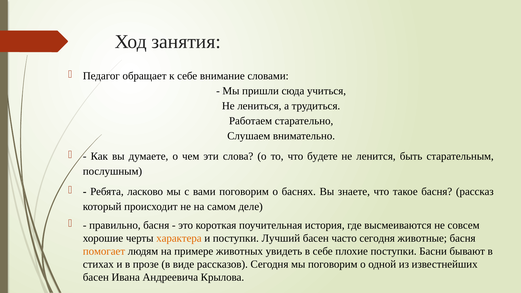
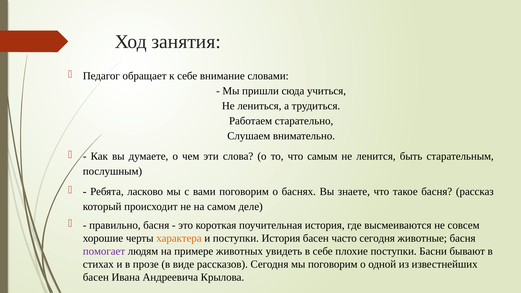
будете: будете -> самым (322, 156)
поступки Лучший: Лучший -> История (281, 238)
помогает colour: orange -> purple (104, 251)
